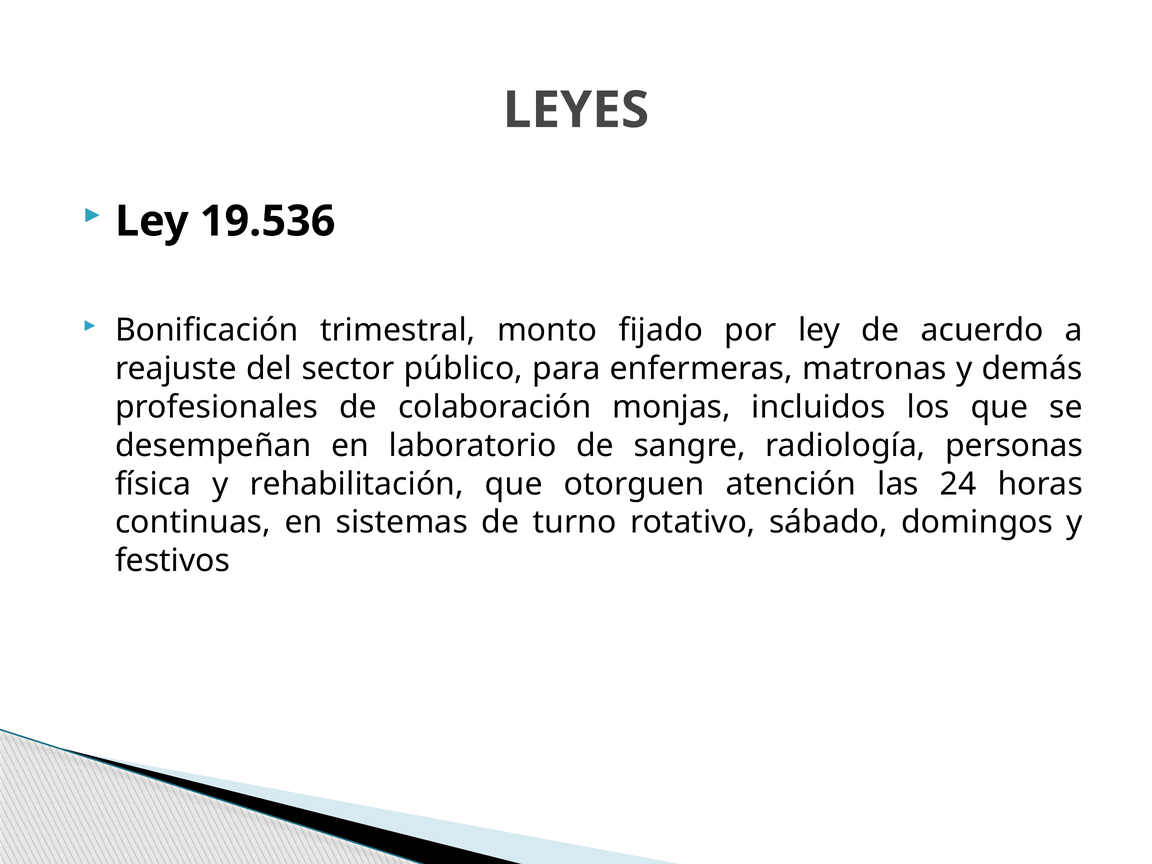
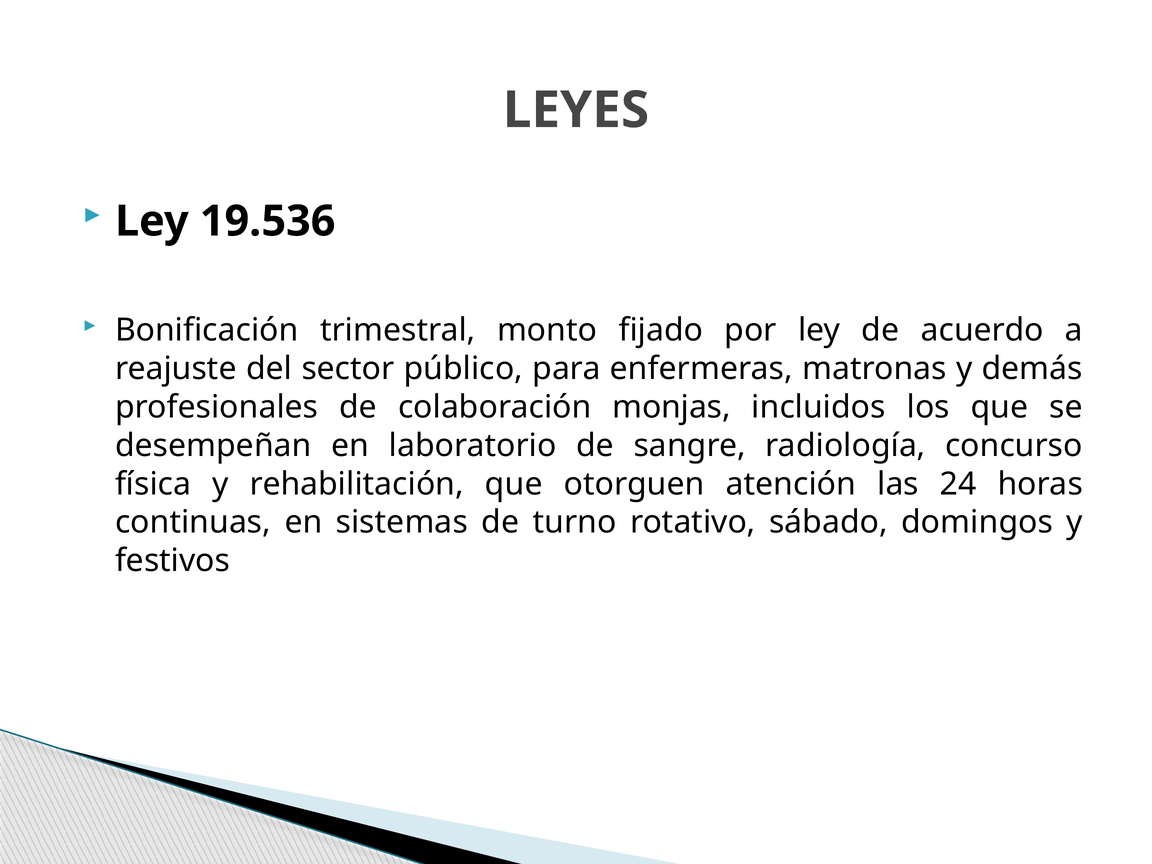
personas: personas -> concurso (1014, 446)
